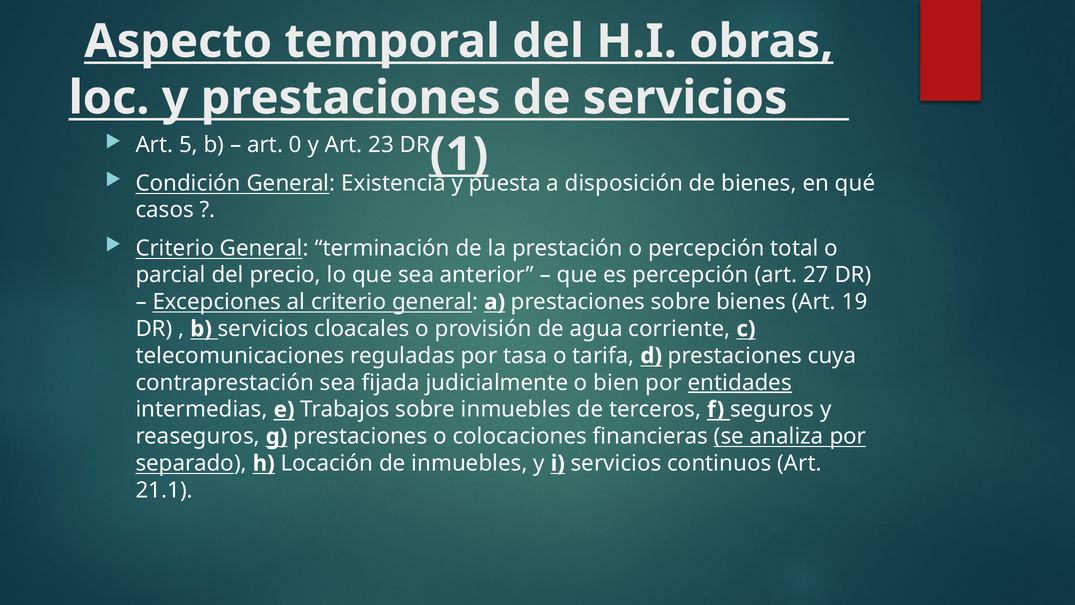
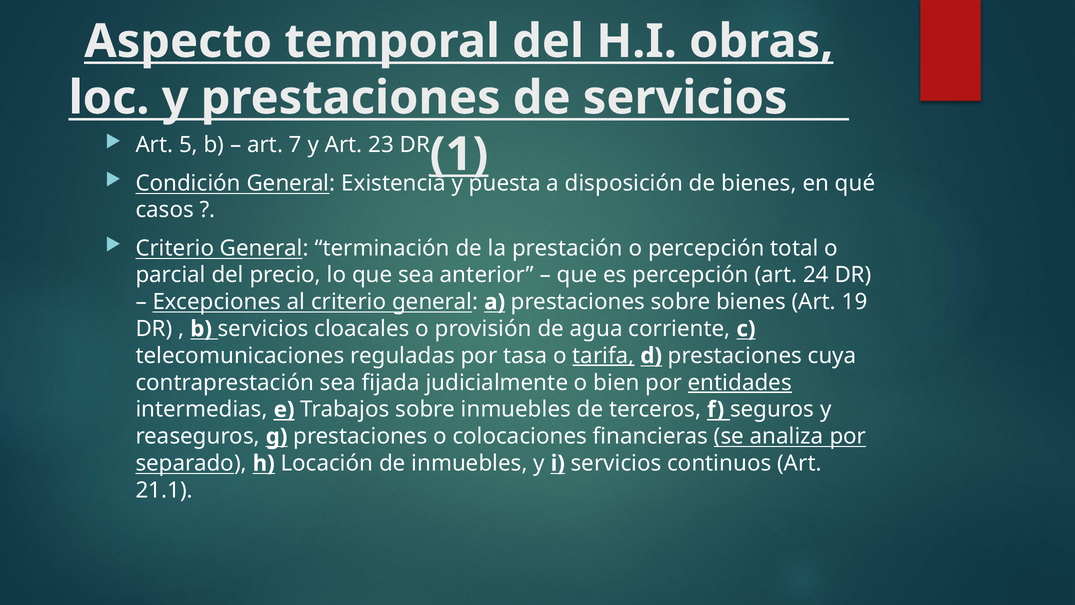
0: 0 -> 7 (295, 145)
27: 27 -> 24 (816, 275)
tarifa underline: none -> present (603, 356)
